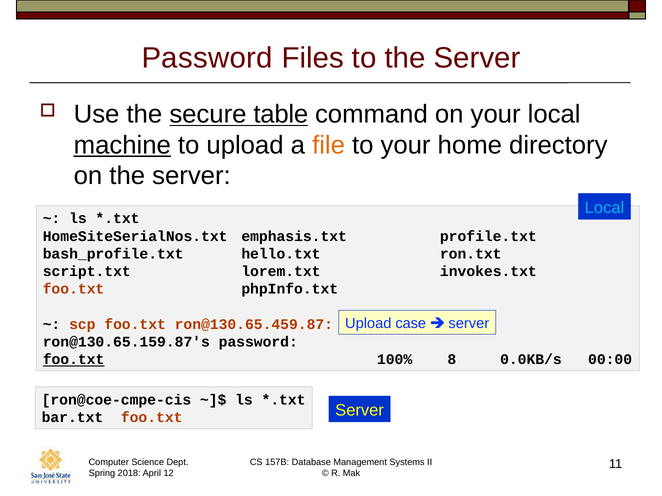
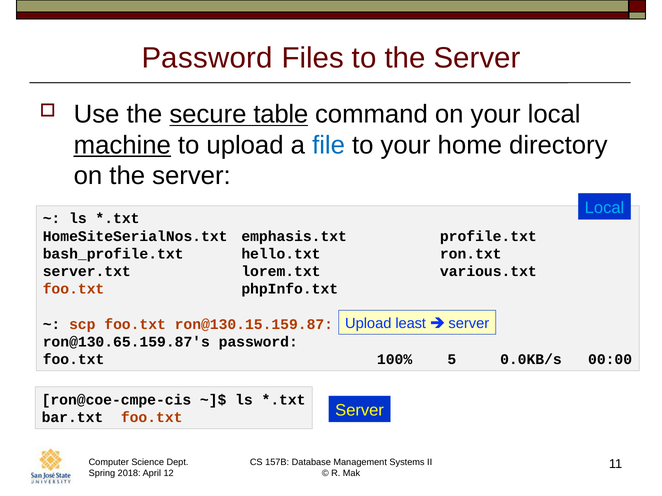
file colour: orange -> blue (329, 145)
script.txt: script.txt -> server.txt (87, 272)
invokes.txt: invokes.txt -> various.txt (488, 272)
case: case -> least (411, 323)
ron@130.65.459.87: ron@130.65.459.87 -> ron@130.15.159.87 (254, 325)
foo.txt underline: present -> none (74, 360)
8: 8 -> 5 (452, 360)
